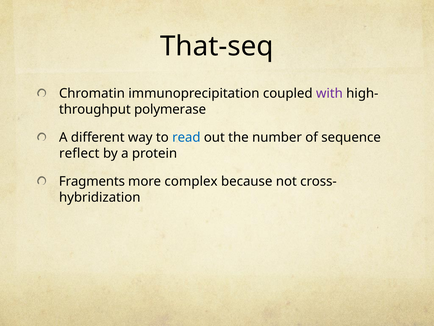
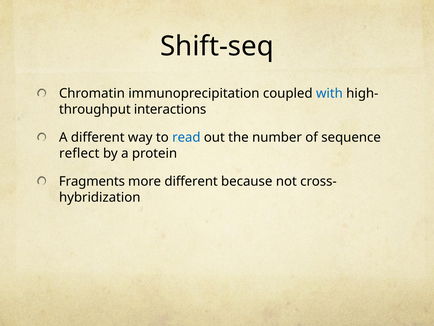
That-seq: That-seq -> Shift-seq (217, 46)
with colour: purple -> blue (329, 93)
polymerase: polymerase -> interactions (170, 109)
more complex: complex -> different (191, 181)
